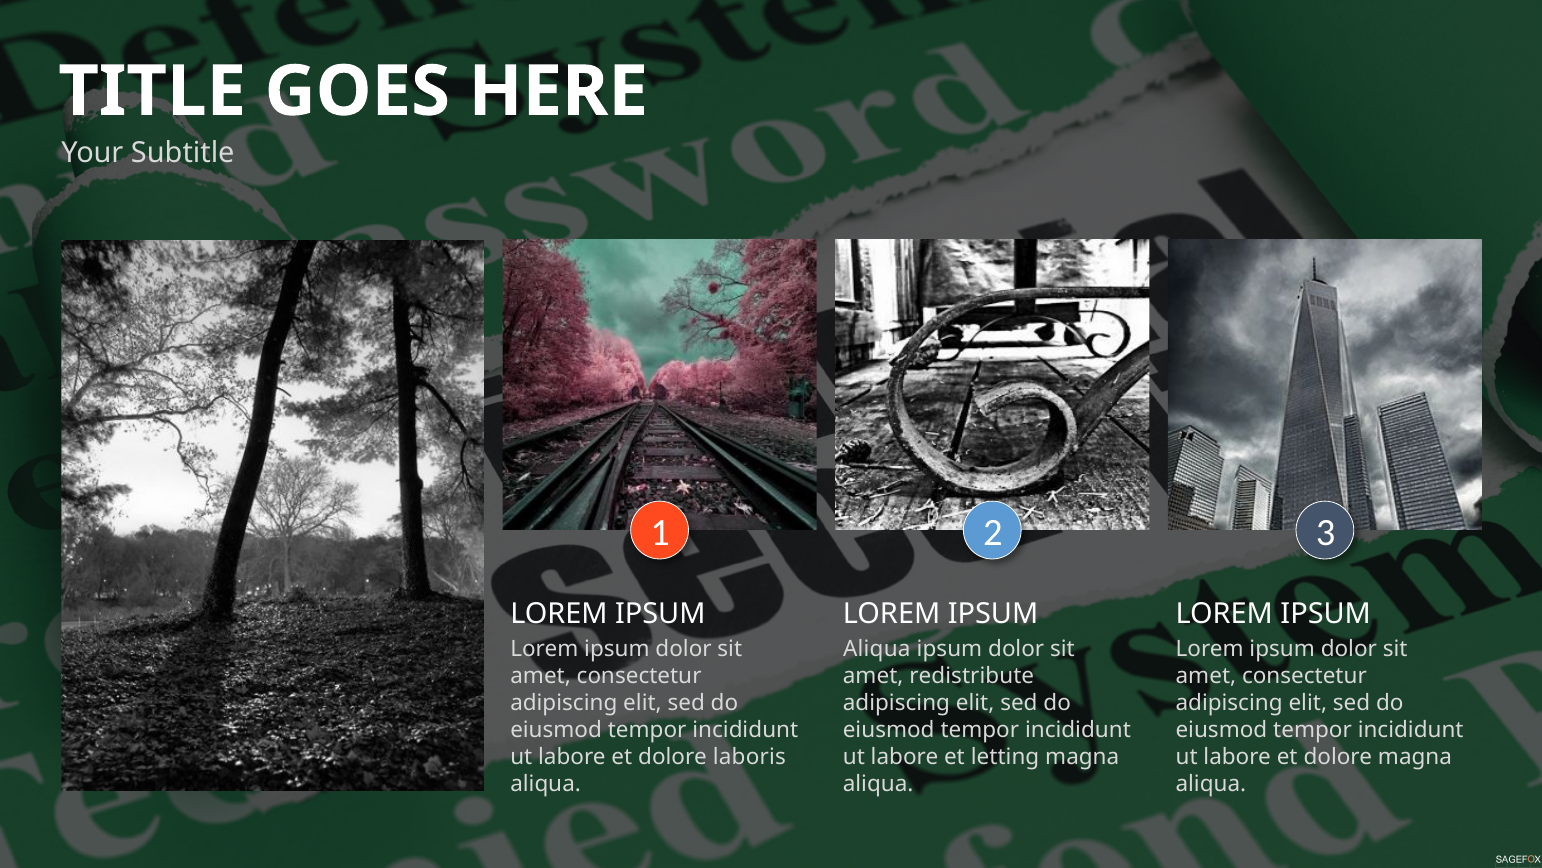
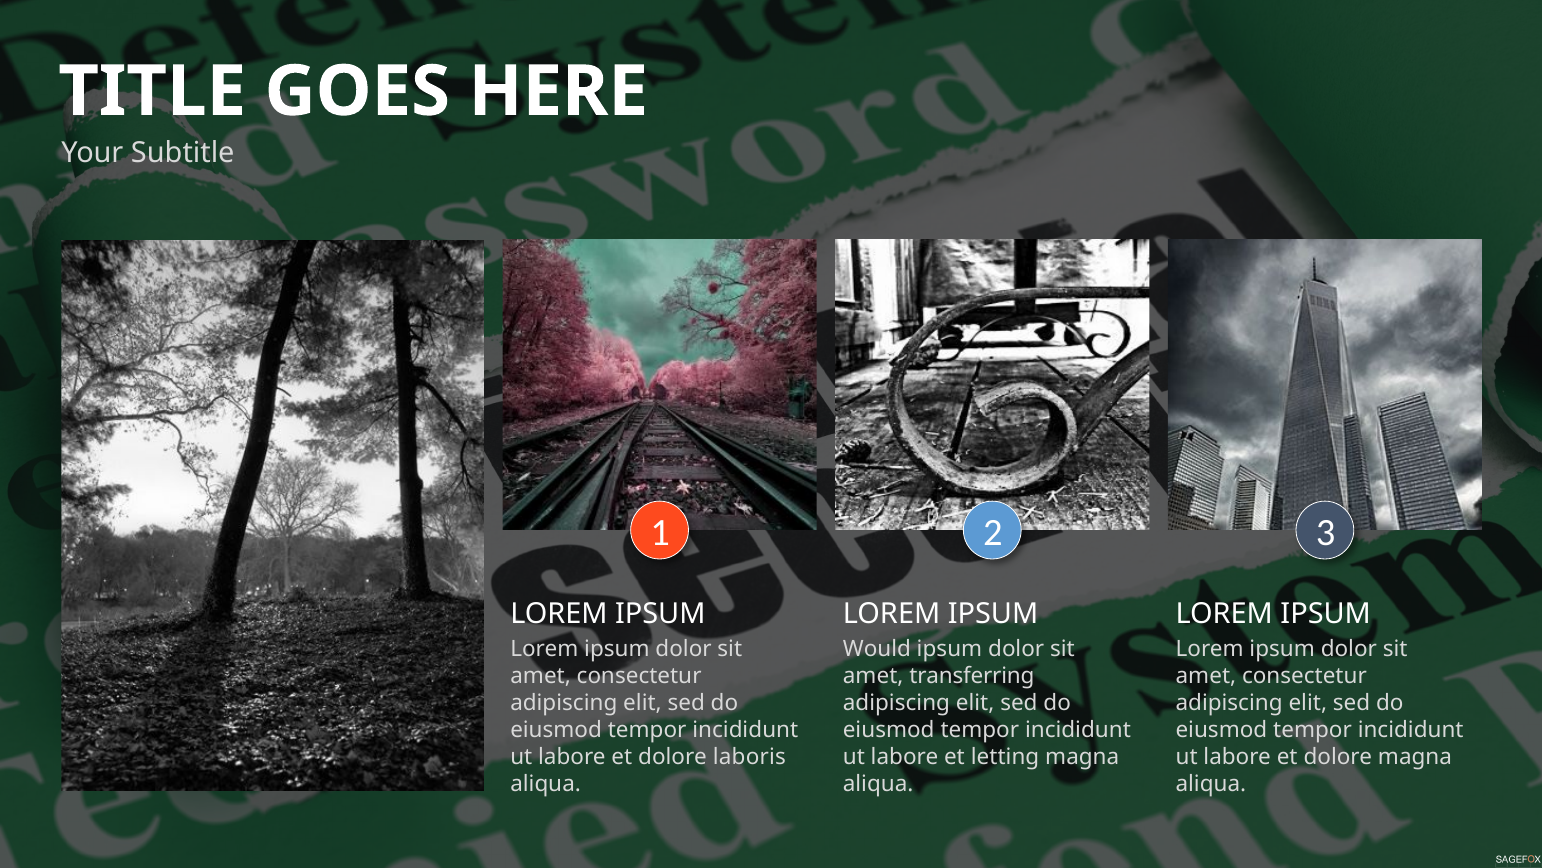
Aliqua: Aliqua -> Would (877, 649)
redistribute: redistribute -> transferring (972, 676)
